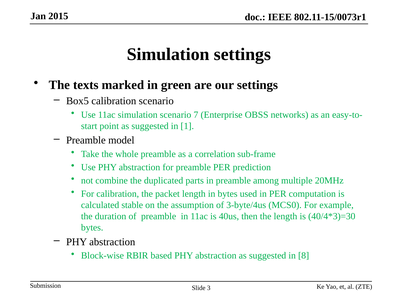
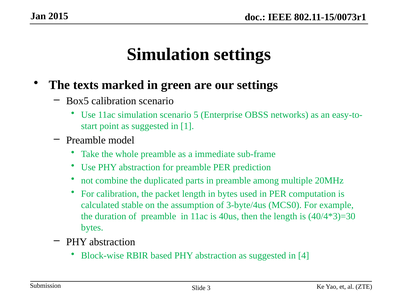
7: 7 -> 5 (196, 115)
correlation: correlation -> immediate (215, 154)
8: 8 -> 4 (304, 256)
